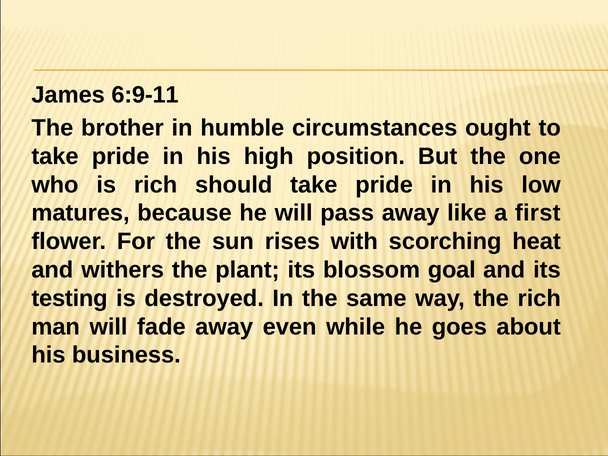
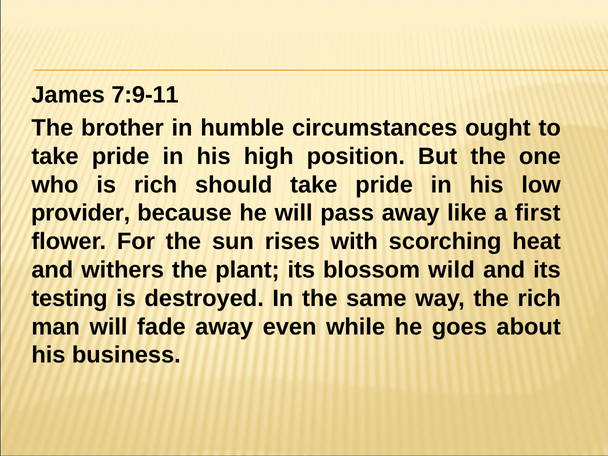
6:9-11: 6:9-11 -> 7:9-11 (145, 95)
matures: matures -> provider (81, 213)
goal: goal -> wild (452, 270)
